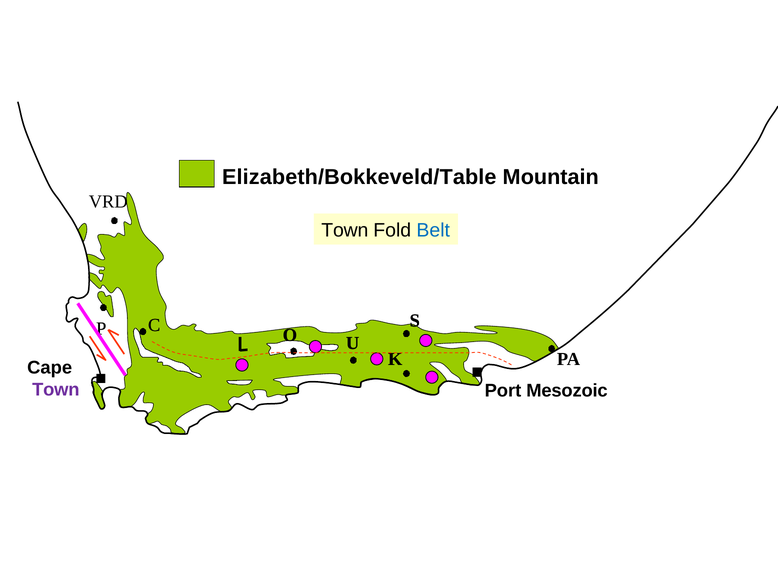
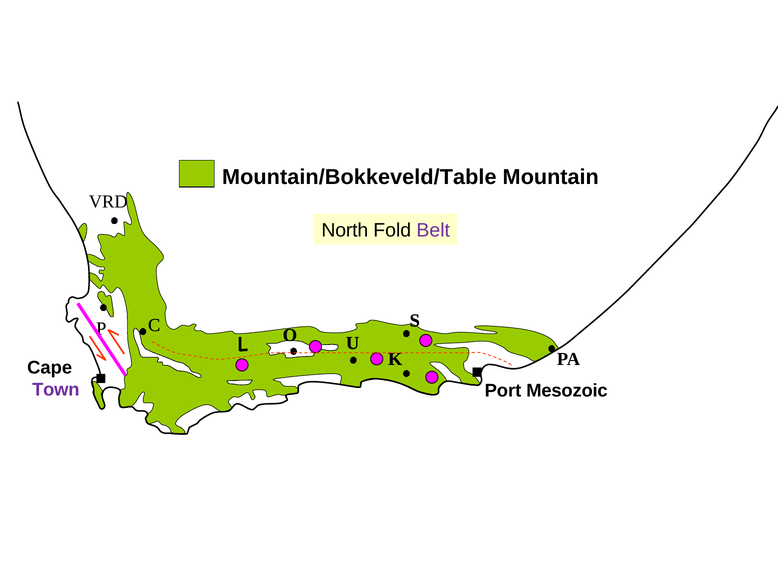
Elizabeth/Bokkeveld/Table: Elizabeth/Bokkeveld/Table -> Mountain/Bokkeveld/Table (359, 177)
Town: Town -> North (345, 231)
Belt colour: blue -> purple (433, 231)
